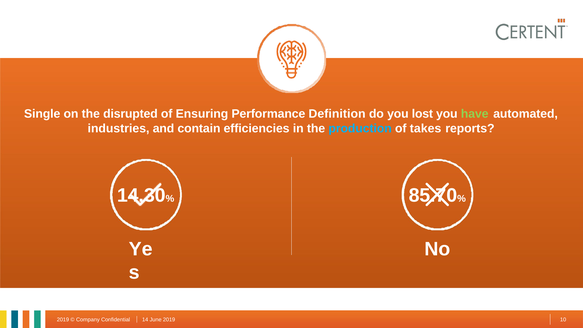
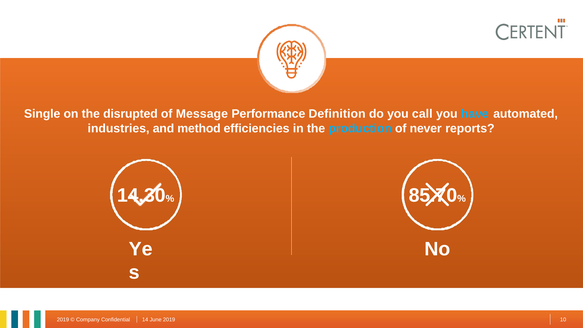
Ensuring: Ensuring -> Message (202, 114)
lost: lost -> call (422, 114)
have colour: light green -> light blue (475, 114)
contain: contain -> method (199, 128)
takes: takes -> never (426, 128)
